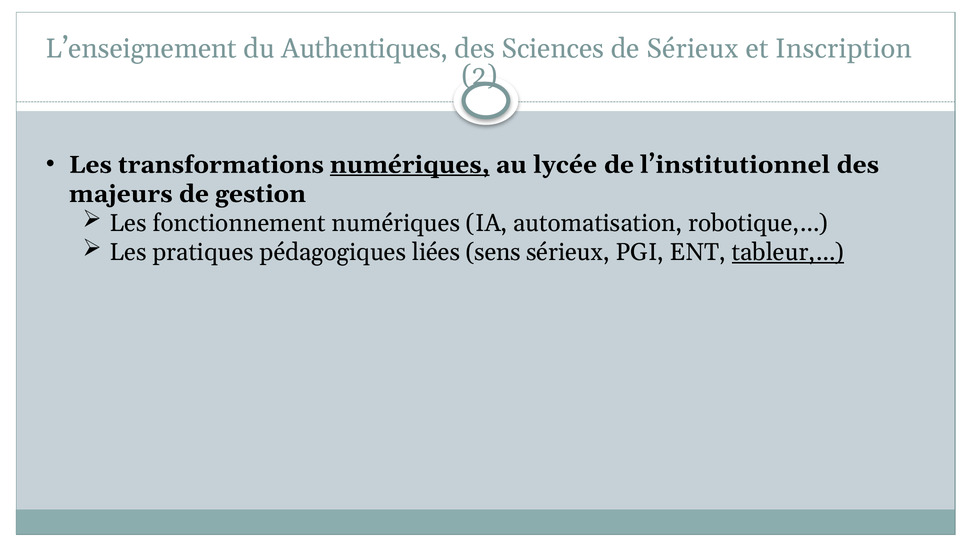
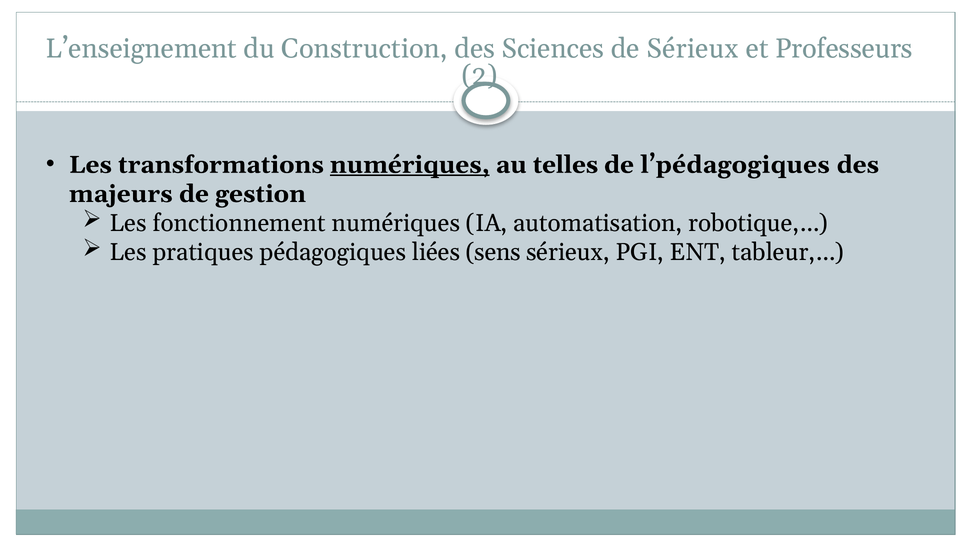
Authentiques: Authentiques -> Construction (365, 49)
Inscription: Inscription -> Professeurs (844, 49)
lycée: lycée -> telles (565, 165)
l’institutionnel: l’institutionnel -> l’pédagogiques (735, 165)
tableur,… underline: present -> none (788, 252)
